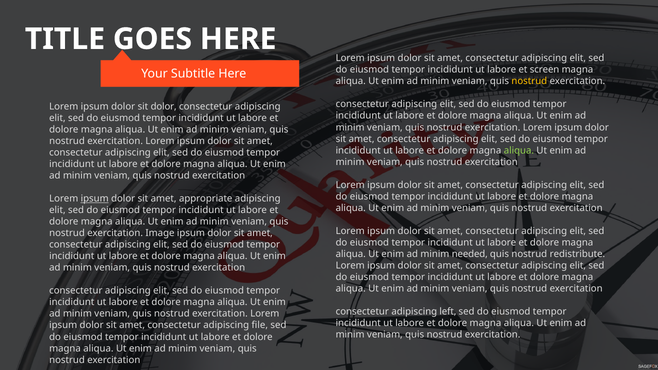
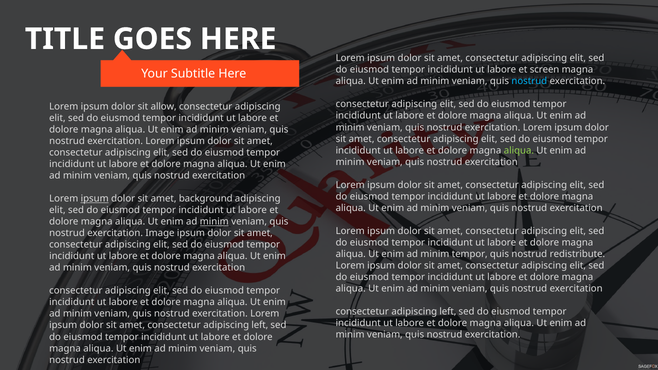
nostrud colour: yellow -> light blue (529, 81)
sit dolor: dolor -> allow (164, 107)
appropriate: appropriate -> background (206, 199)
minim underline: none -> present (214, 222)
minim needed: needed -> tempor (470, 254)
amet consectetur adipiscing file: file -> left (260, 325)
